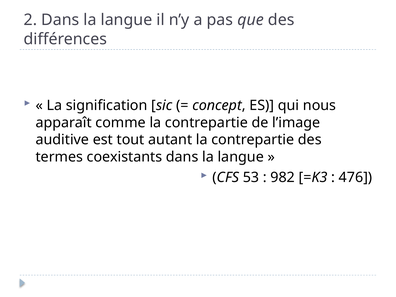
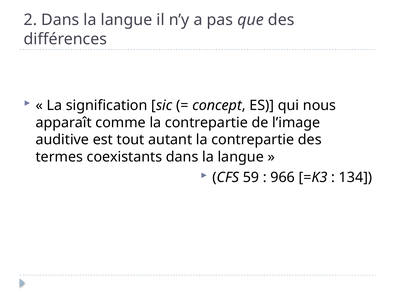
53: 53 -> 59 (251, 177)
982: 982 -> 966 (283, 177)
476: 476 -> 134 (355, 177)
